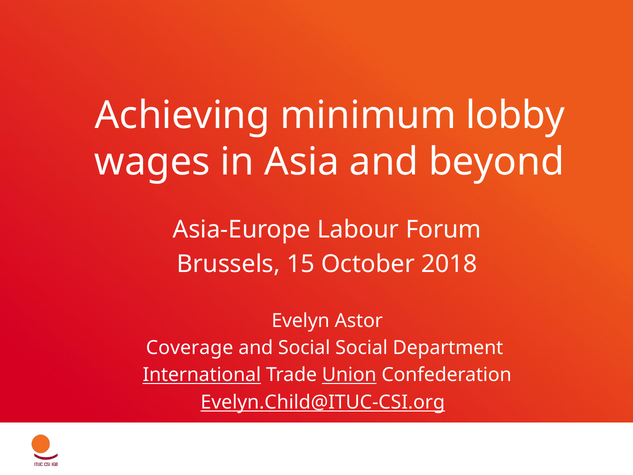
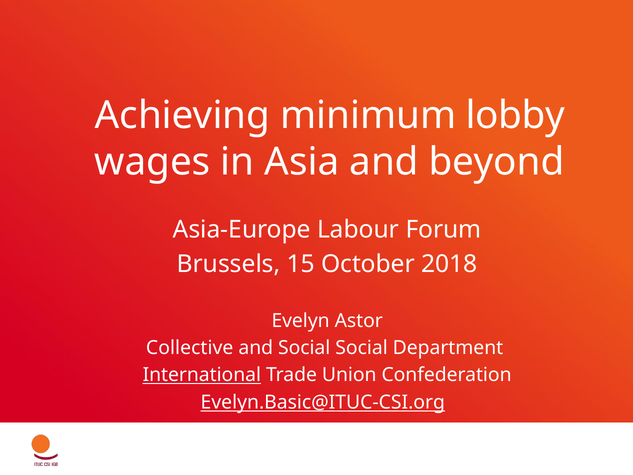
Coverage: Coverage -> Collective (190, 348)
Union underline: present -> none (349, 375)
Evelyn.Child@ITUC-CSI.org: Evelyn.Child@ITUC-CSI.org -> Evelyn.Basic@ITUC-CSI.org (323, 402)
